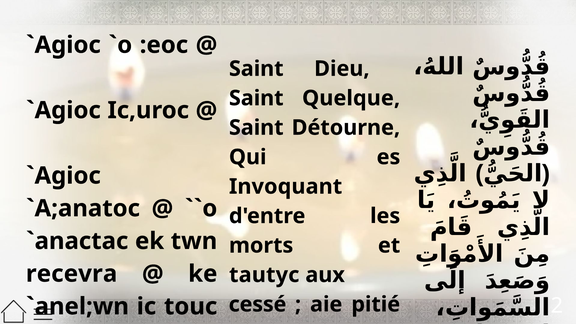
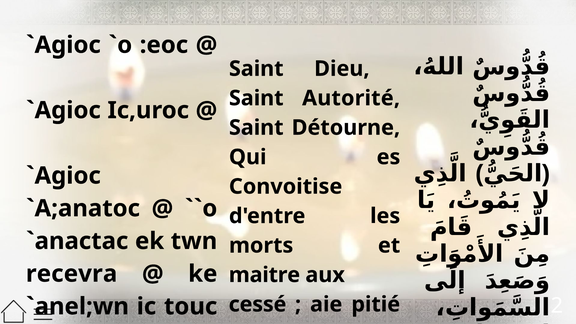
Quelque: Quelque -> Autorité (351, 98)
Invoquant: Invoquant -> Convoitise (286, 187)
tautyc: tautyc -> maitre (264, 275)
